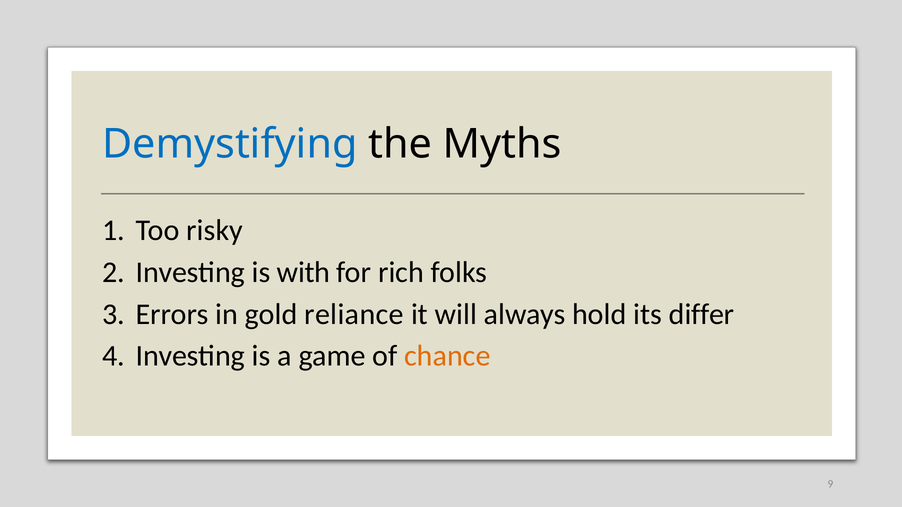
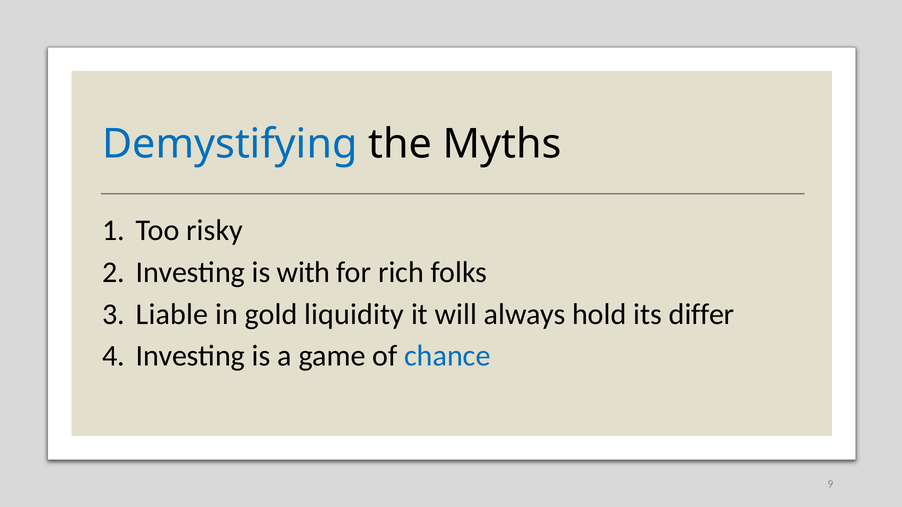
Errors: Errors -> Liable (172, 314)
reliance: reliance -> liquidity (354, 314)
chance colour: orange -> blue (447, 356)
